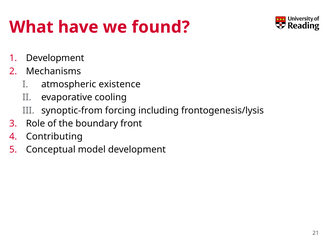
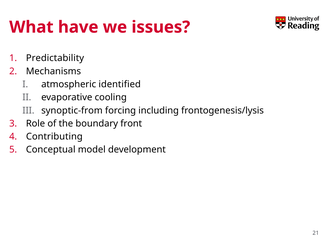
found: found -> issues (161, 27)
Development: Development -> Predictability (55, 58)
existence: existence -> identified (120, 84)
